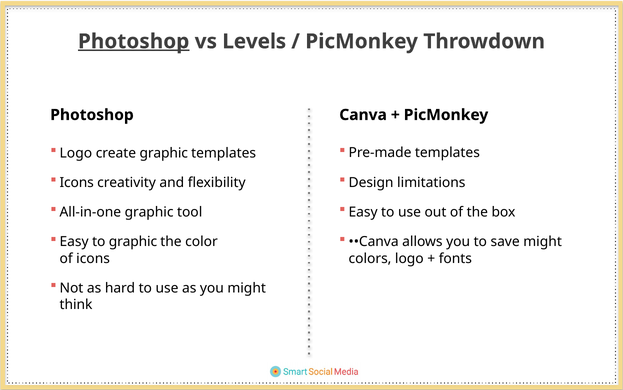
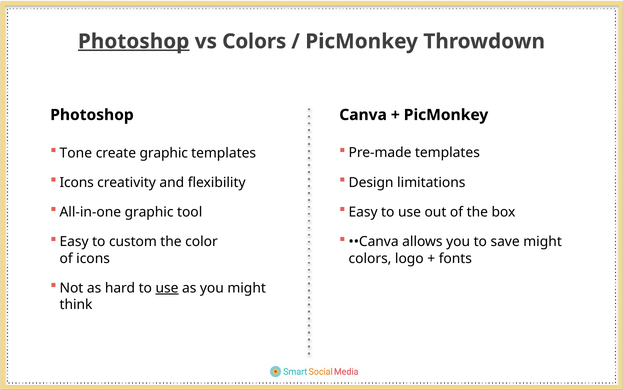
vs Levels: Levels -> Colors (254, 41)
Logo: Logo -> Tone (76, 153)
to graphic: graphic -> custom (133, 241)
use underline: none -> present (167, 288)
